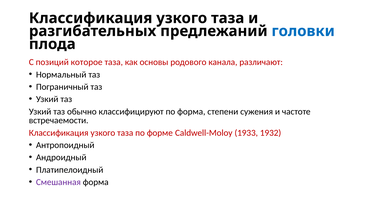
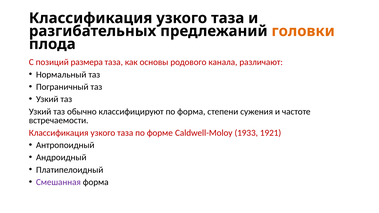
головки colour: blue -> orange (303, 31)
которое: которое -> размера (87, 62)
1932: 1932 -> 1921 (271, 133)
